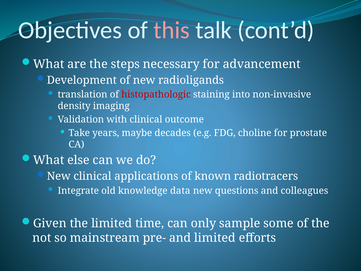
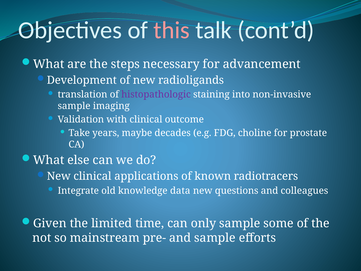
histopathologic colour: red -> purple (156, 94)
density: density -> sample (74, 106)
and limited: limited -> sample (215, 238)
